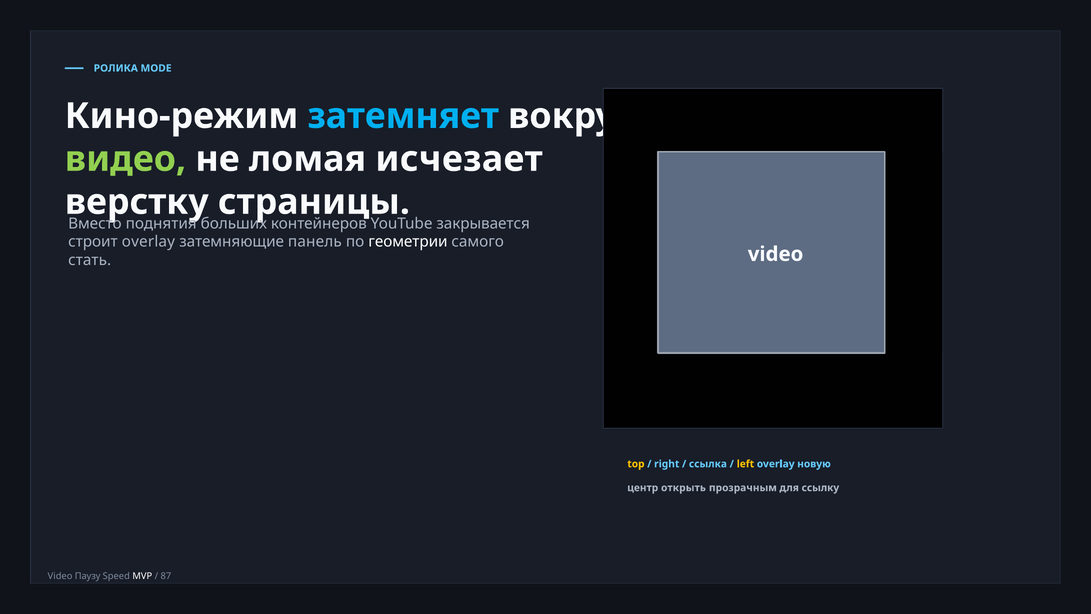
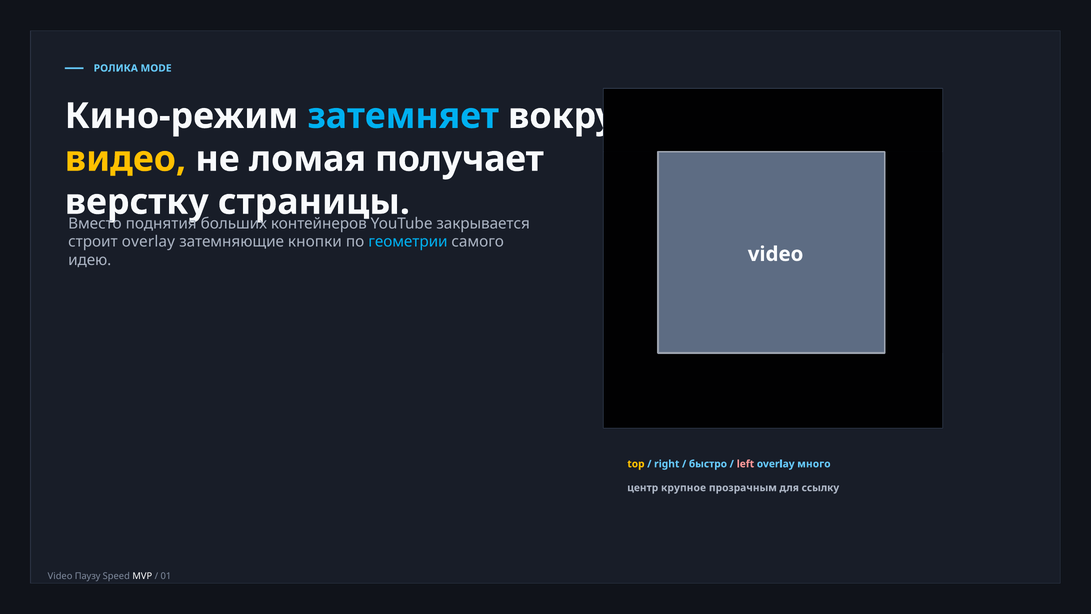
видео colour: light green -> yellow (125, 159)
исчезает: исчезает -> получает (459, 159)
панель: панель -> кнопки (315, 242)
геометрии colour: white -> light blue (408, 242)
стать: стать -> идею (90, 260)
ссылка: ссылка -> быстро (708, 464)
left colour: yellow -> pink (745, 464)
новую: новую -> много (814, 464)
открыть: открыть -> крупное (683, 488)
87: 87 -> 01 (166, 576)
